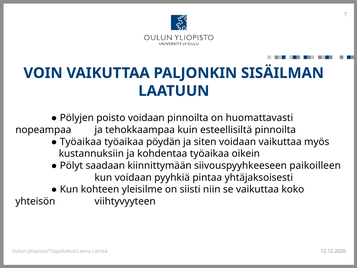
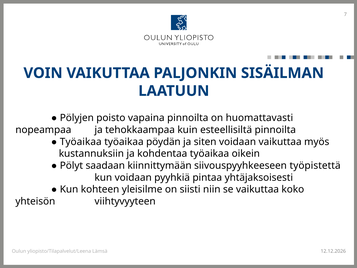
poisto voidaan: voidaan -> vapaina (146, 118)
paikoilleen: paikoilleen -> työpistettä (315, 165)
